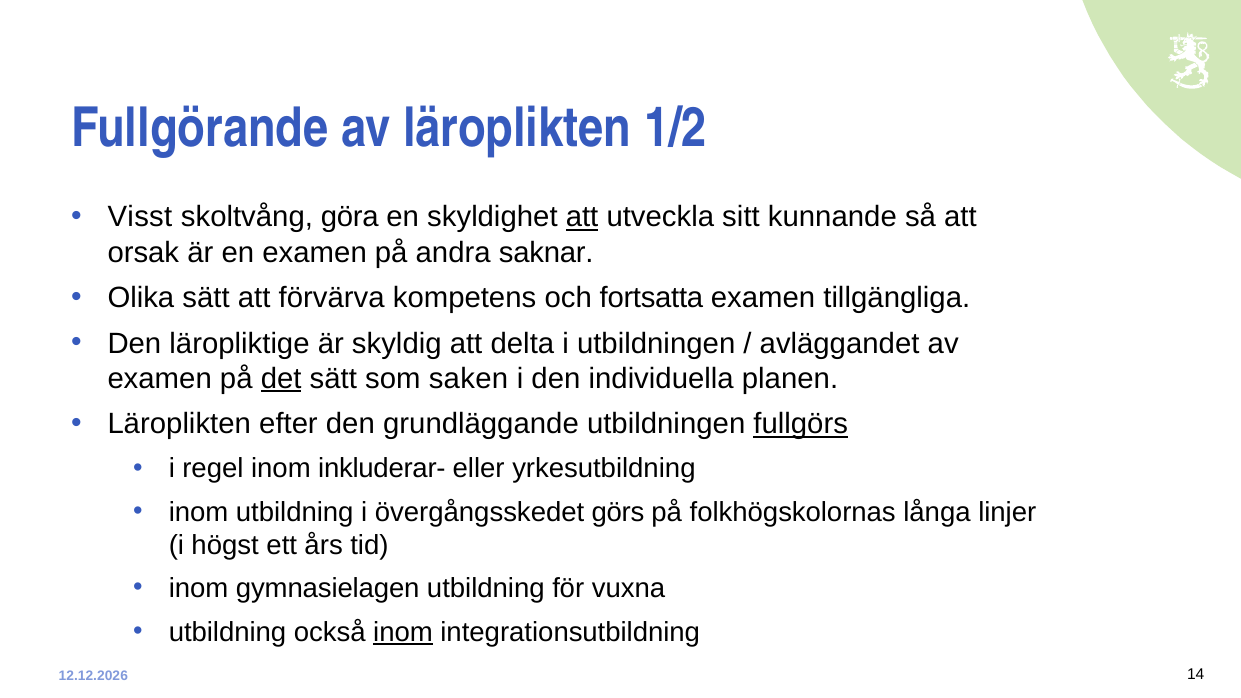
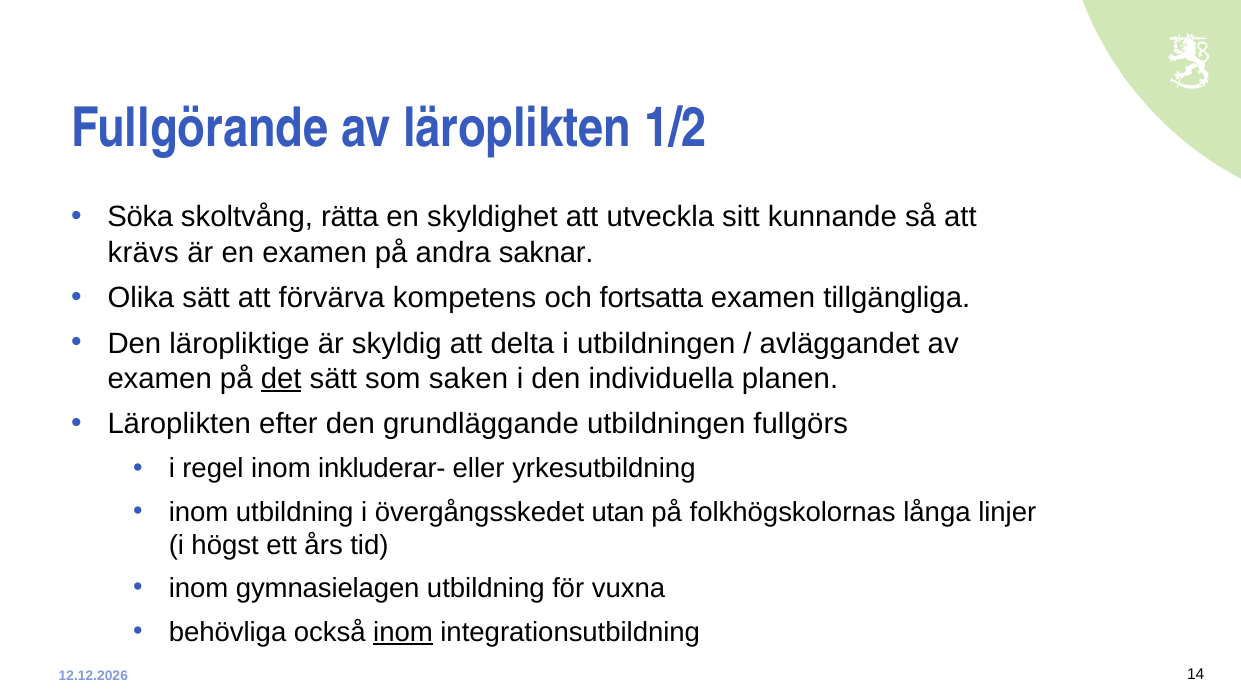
Visst: Visst -> Söka (140, 217)
göra: göra -> rätta (350, 217)
att underline: present -> none (582, 217)
orsak: orsak -> krävs (143, 252)
fullgörs underline: present -> none (801, 424)
görs: görs -> utan (618, 512)
utbildning: utbildning -> behövliga (228, 632)
